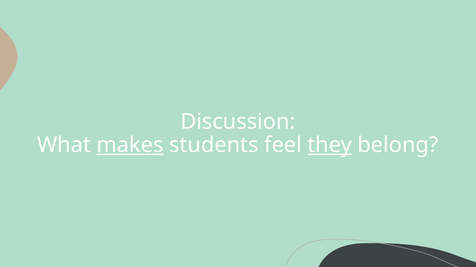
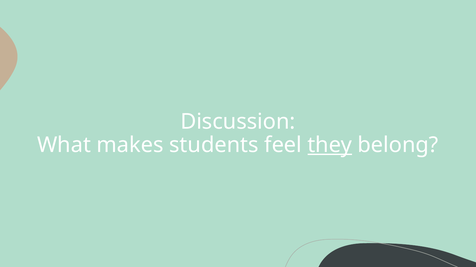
makes underline: present -> none (130, 146)
